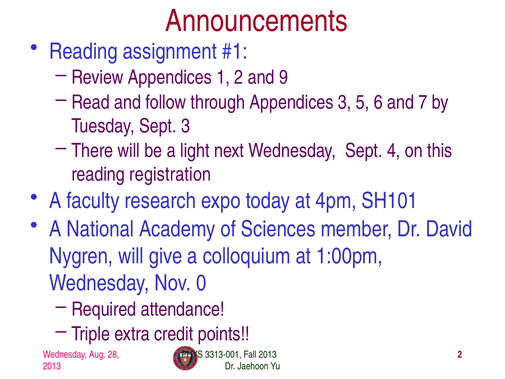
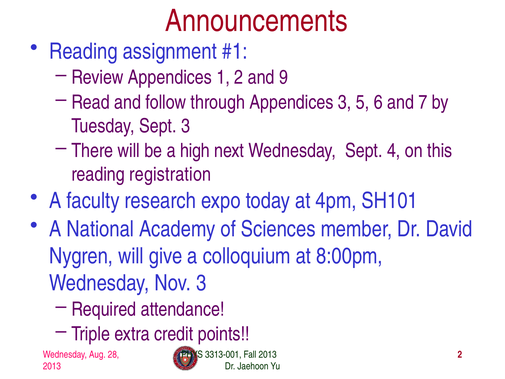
light: light -> high (195, 151)
1:00pm: 1:00pm -> 8:00pm (349, 256)
Nov 0: 0 -> 3 (201, 283)
